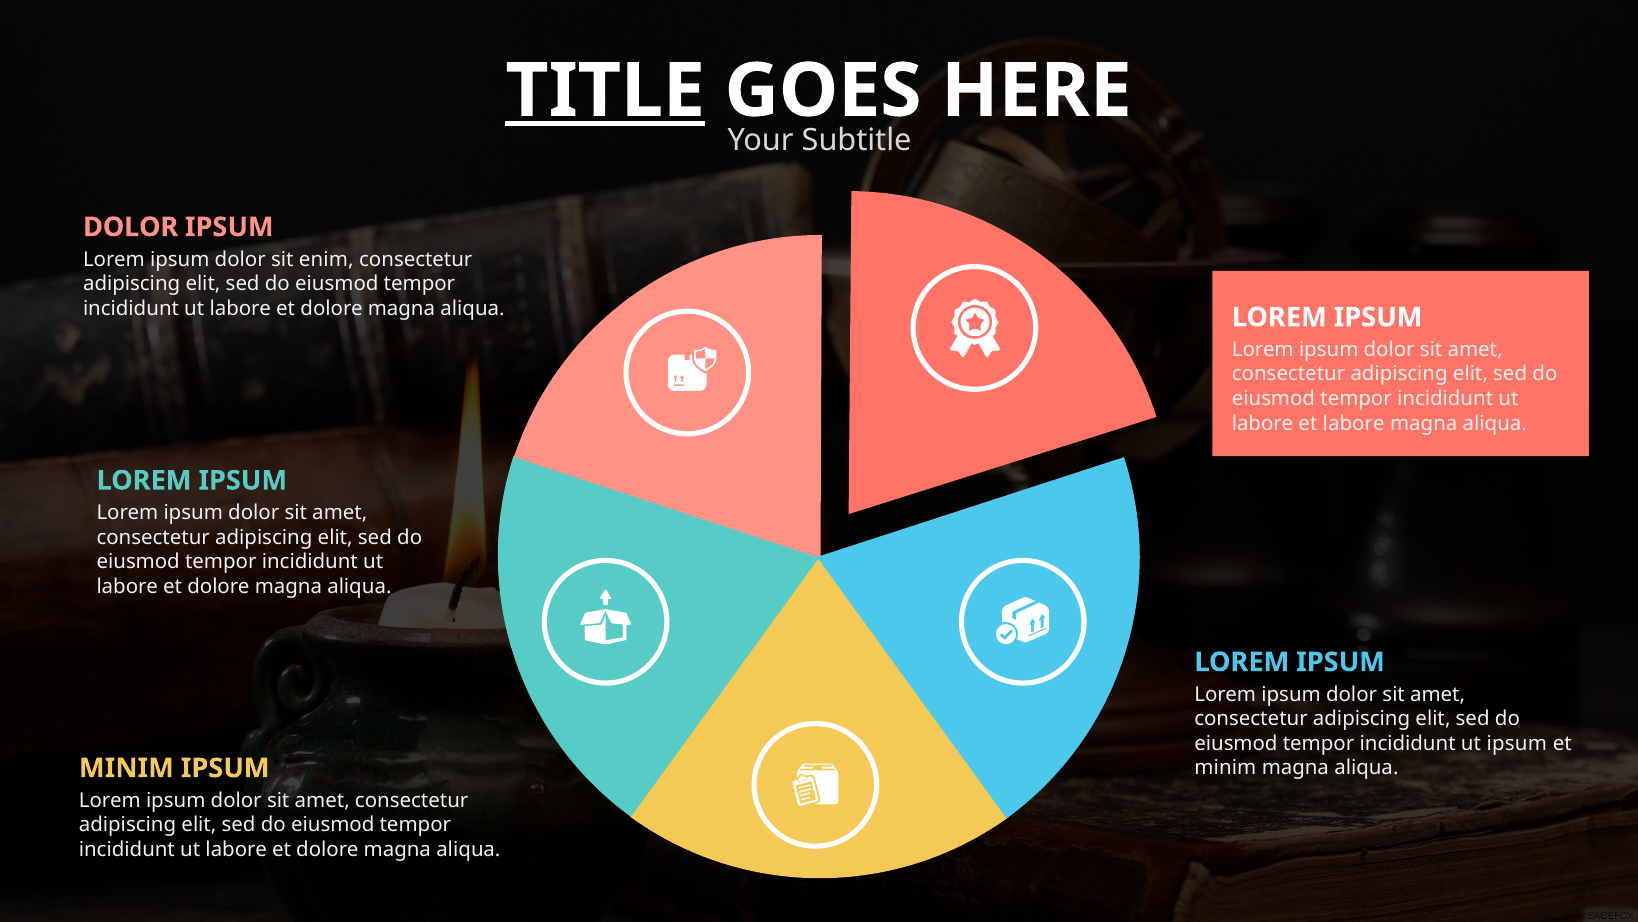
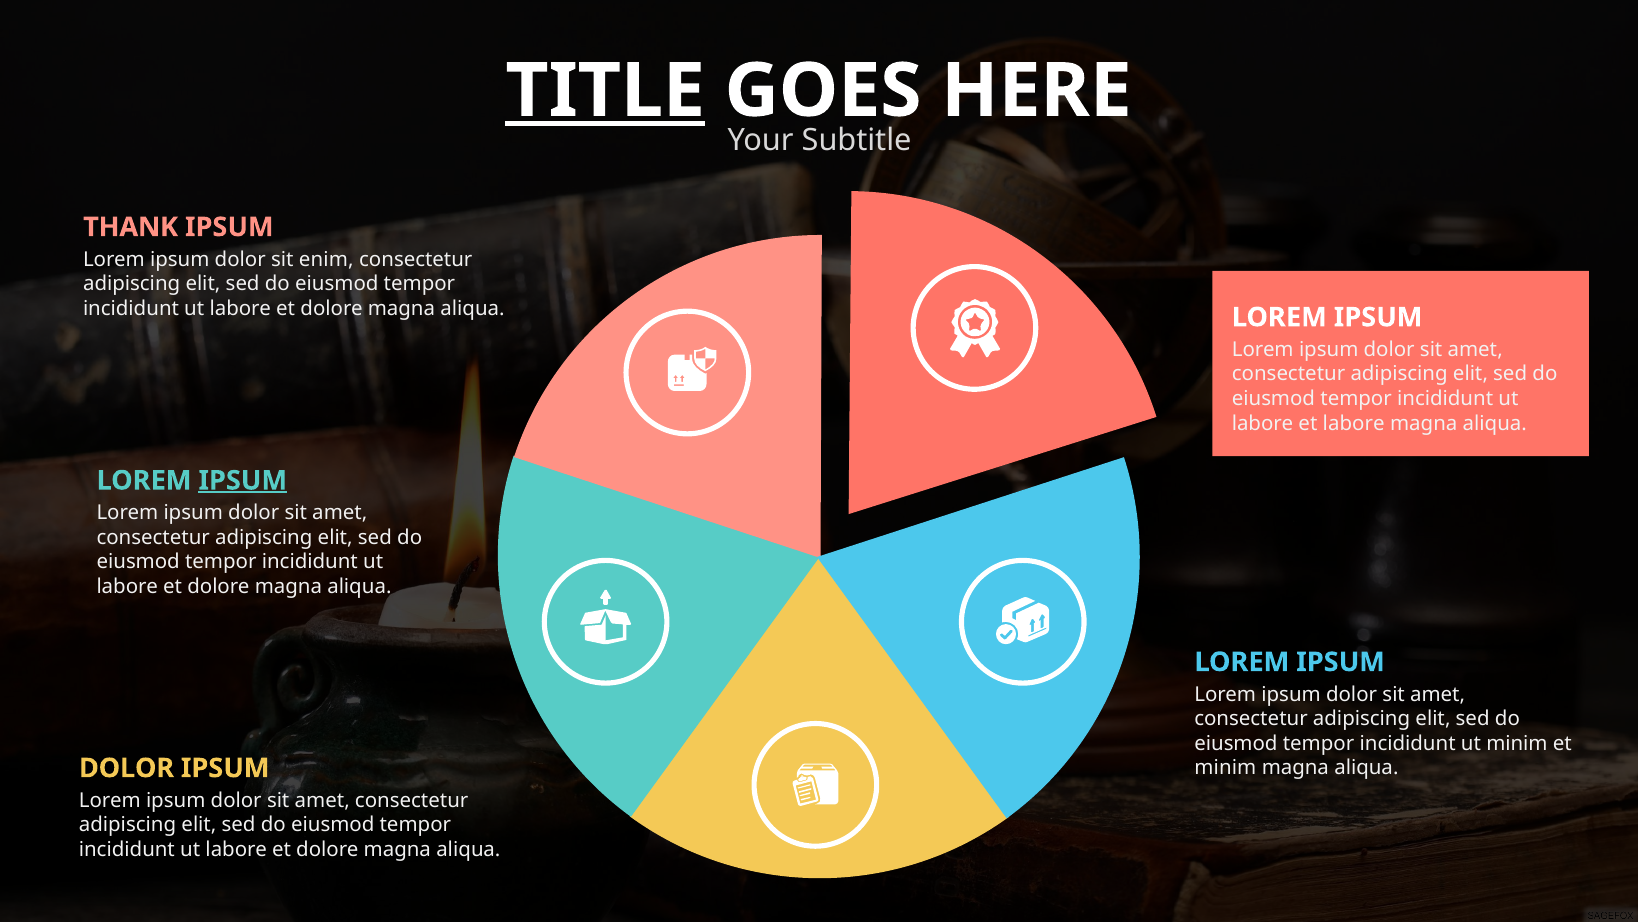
DOLOR: DOLOR -> THANK (131, 227)
IPSUM underline: none -> present (243, 480)
ut ipsum: ipsum -> minim (1517, 743)
MINIM: MINIM -> DOLOR (127, 768)
